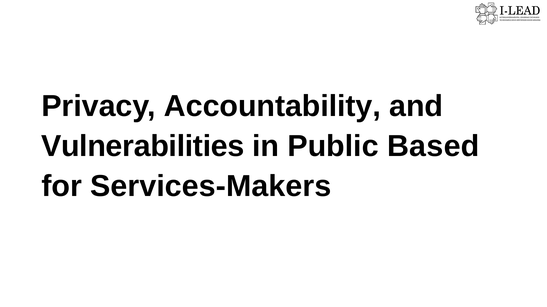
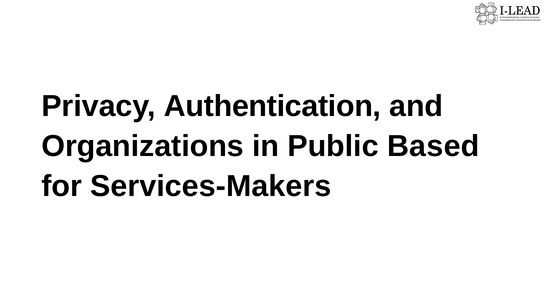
Accountability: Accountability -> Authentication (273, 106)
Vulnerabilities: Vulnerabilities -> Organizations (143, 146)
